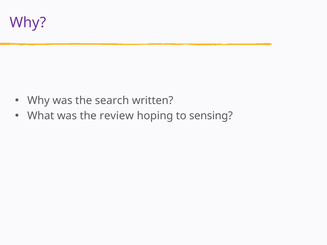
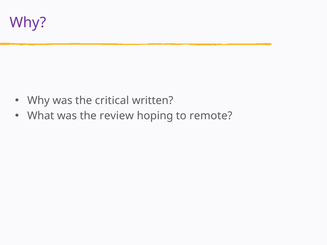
search: search -> critical (112, 101)
sensing: sensing -> remote (211, 116)
